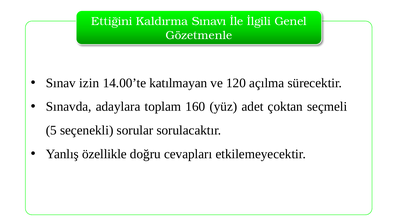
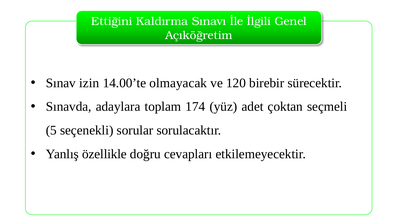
Gözetmenle: Gözetmenle -> Açıköğretim (199, 35)
katılmayan: katılmayan -> olmayacak (178, 83)
açılma: açılma -> birebir (267, 83)
160: 160 -> 174 (195, 107)
